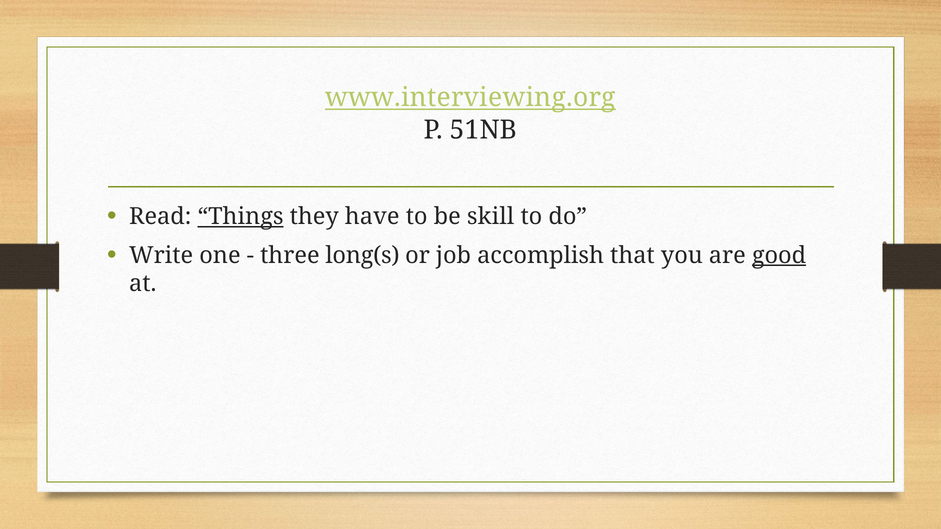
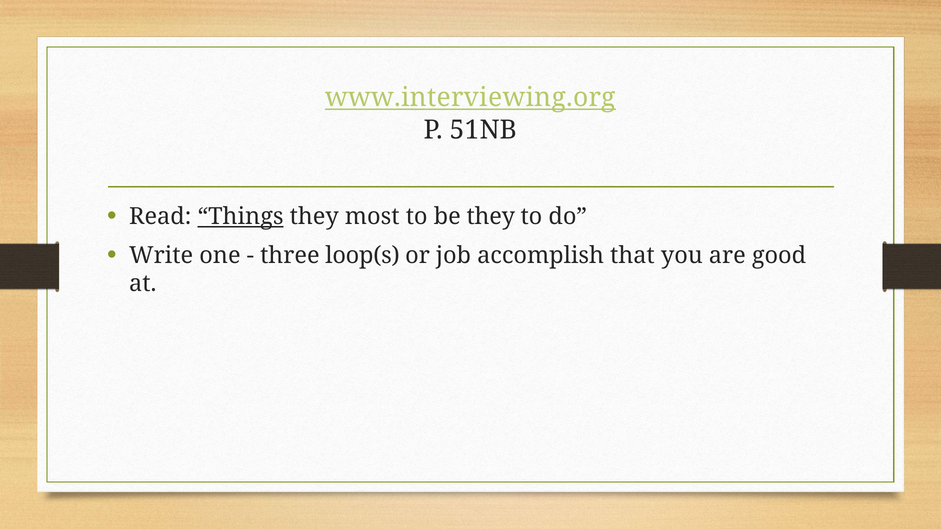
have: have -> most (372, 217)
be skill: skill -> they (491, 217)
long(s: long(s -> loop(s (363, 255)
good underline: present -> none (779, 255)
